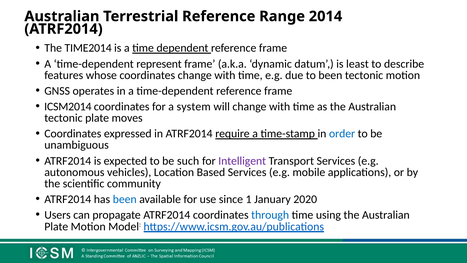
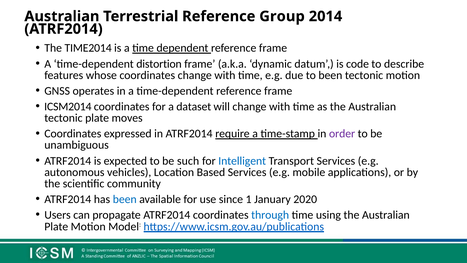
Range: Range -> Group (282, 16)
represent: represent -> distortion (159, 64)
least: least -> code (358, 64)
system: system -> dataset (194, 107)
order colour: blue -> purple (342, 134)
Intelligent colour: purple -> blue (242, 161)
